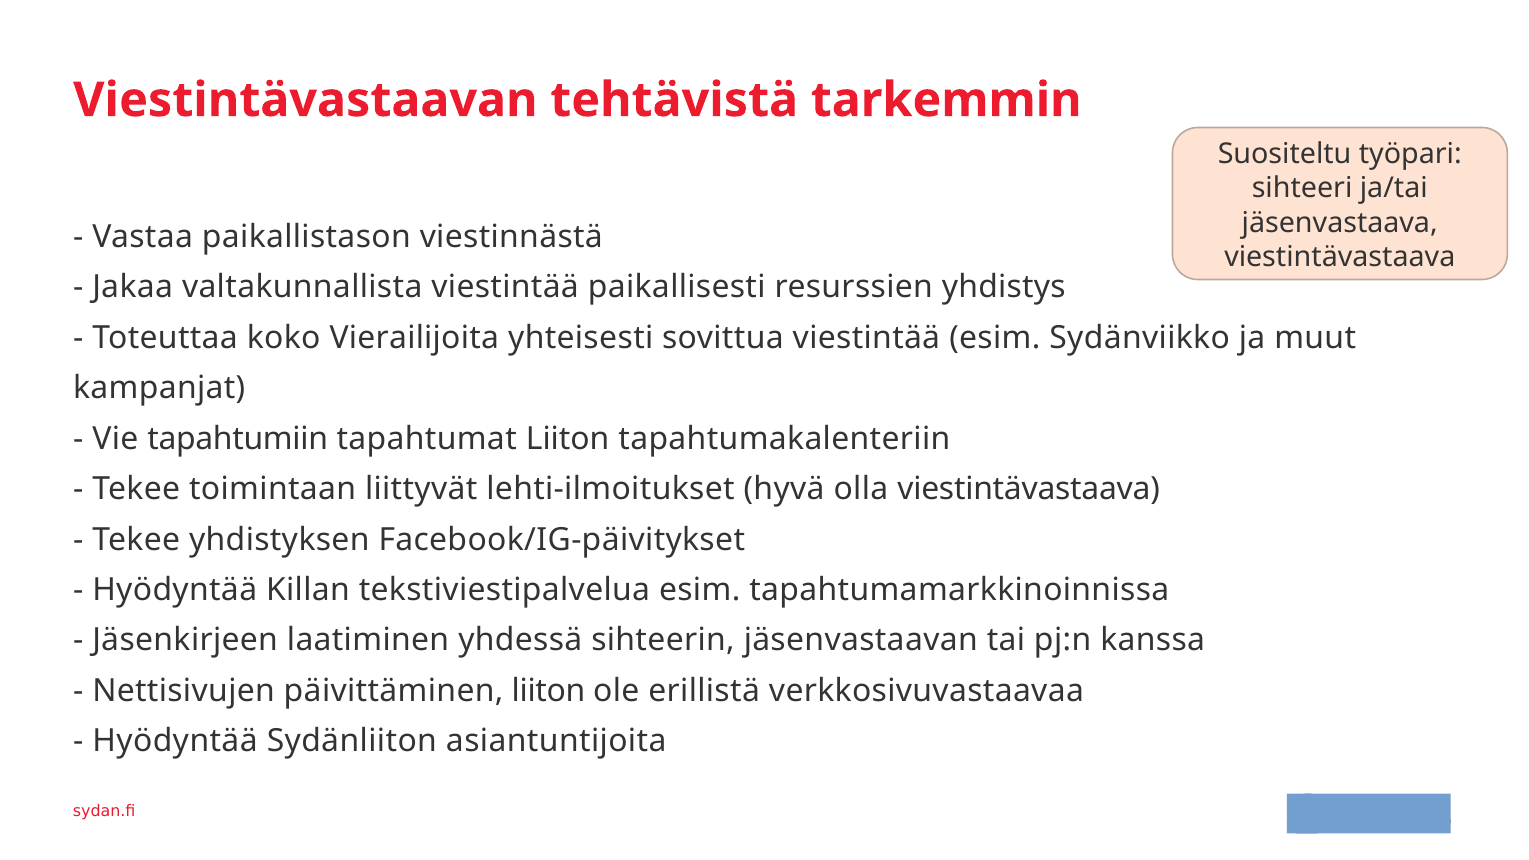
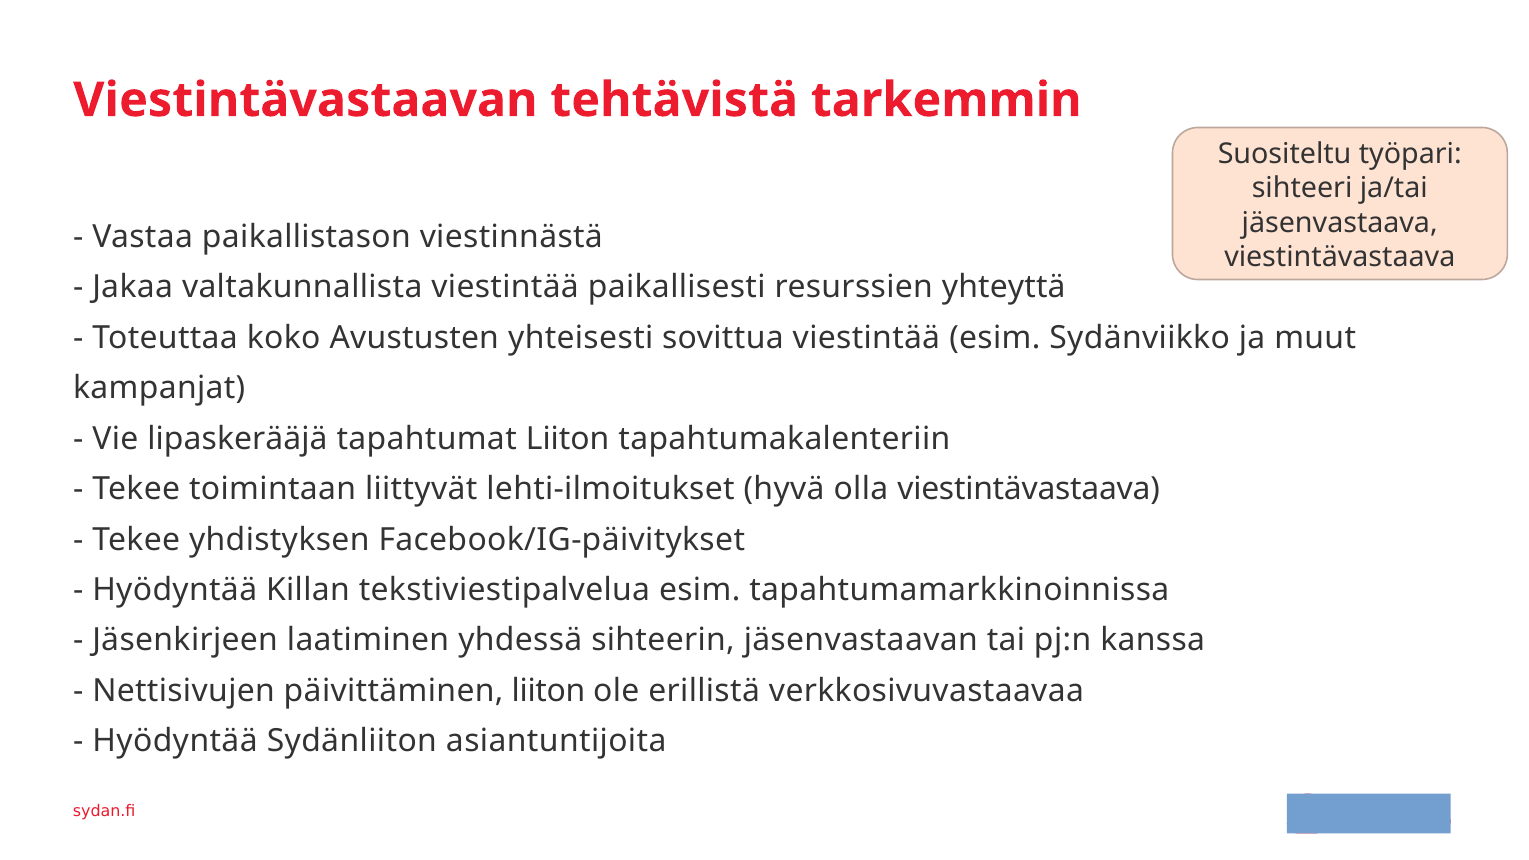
yhdistys: yhdistys -> yhteyttä (1004, 287)
Vierailijoita: Vierailijoita -> Avustusten (414, 338)
tapahtumiin: tapahtumiin -> lipaskerääjä (237, 439)
